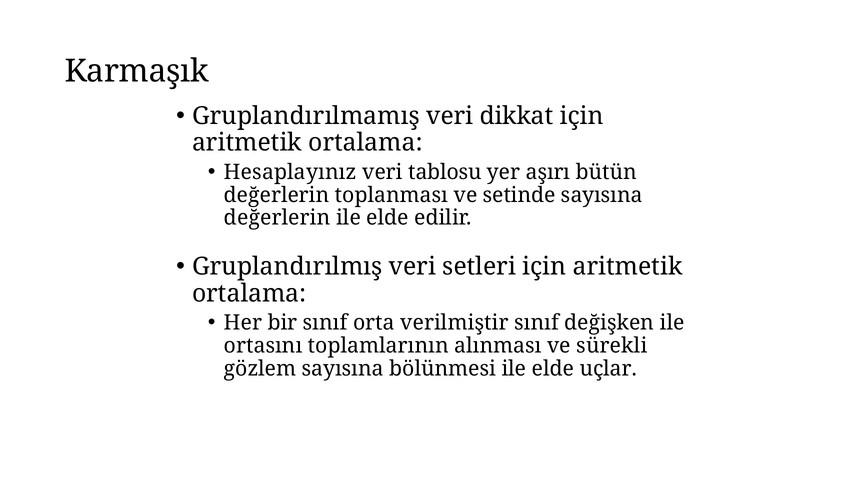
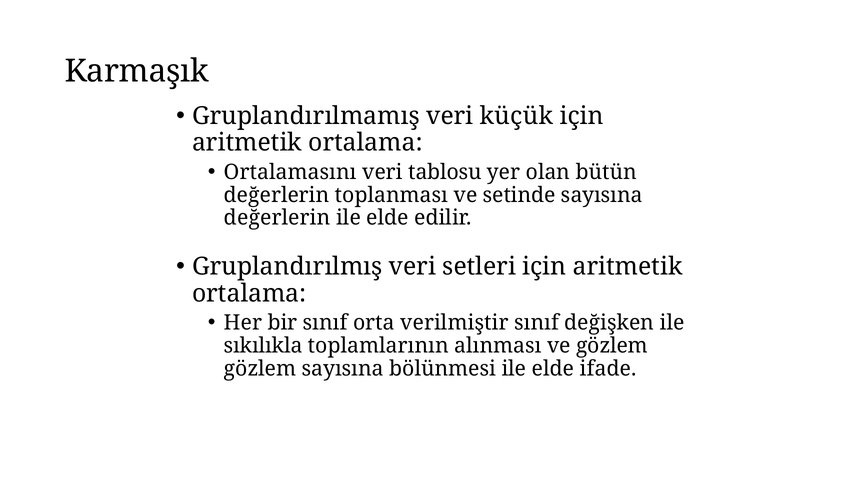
dikkat: dikkat -> küçük (516, 116)
Hesaplayınız: Hesaplayınız -> Ortalamasını (290, 172)
aşırı: aşırı -> olan (548, 172)
ortasını: ortasını -> sıkılıkla (263, 345)
ve sürekli: sürekli -> gözlem (612, 345)
uçlar: uçlar -> ifade (608, 368)
